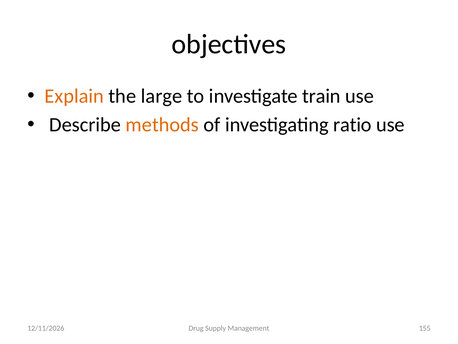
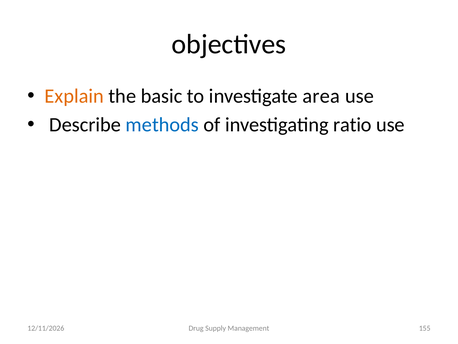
large: large -> basic (162, 96)
train: train -> area (321, 96)
methods colour: orange -> blue (162, 125)
